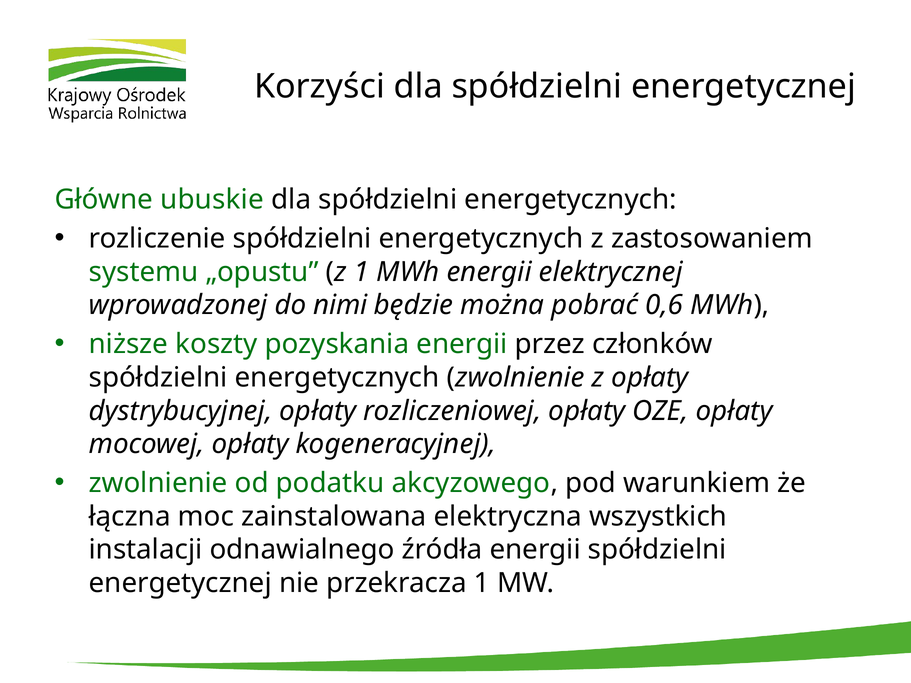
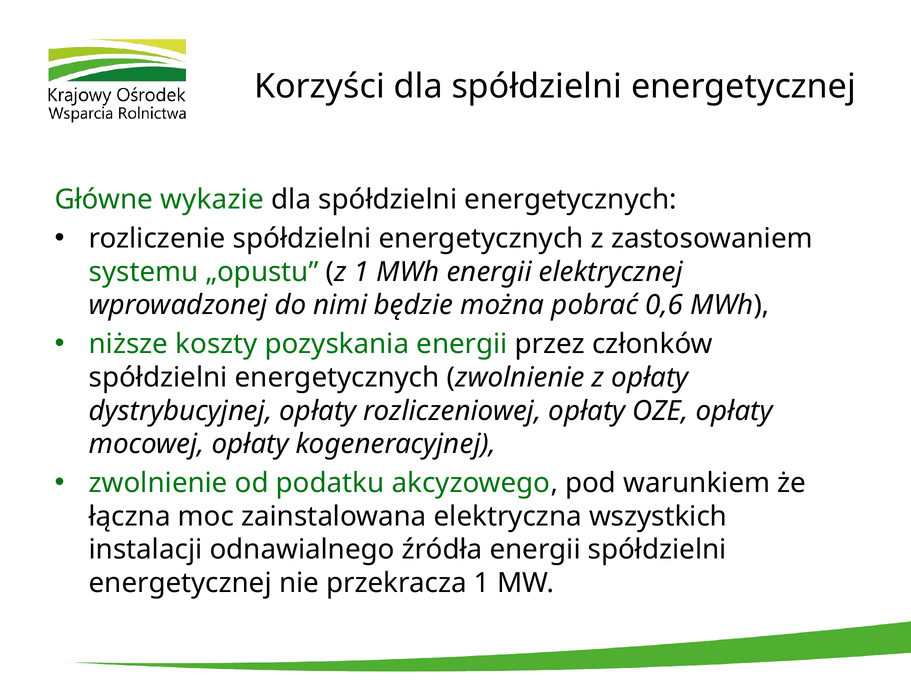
ubuskie: ubuskie -> wykazie (212, 200)
